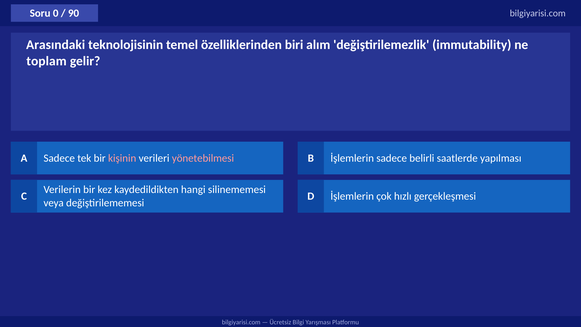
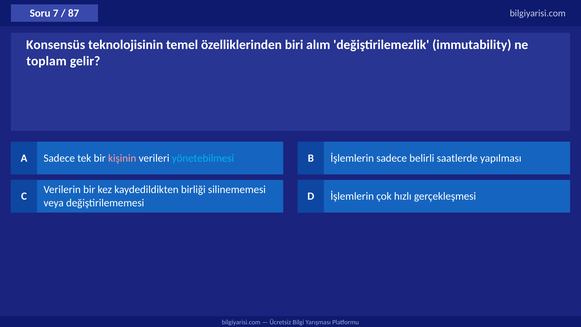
0: 0 -> 7 (56, 13)
90: 90 -> 87 (74, 13)
Arasındaki: Arasındaki -> Konsensüs (56, 45)
yönetebilmesi colour: pink -> light blue (203, 158)
hangi: hangi -> birliği (193, 190)
